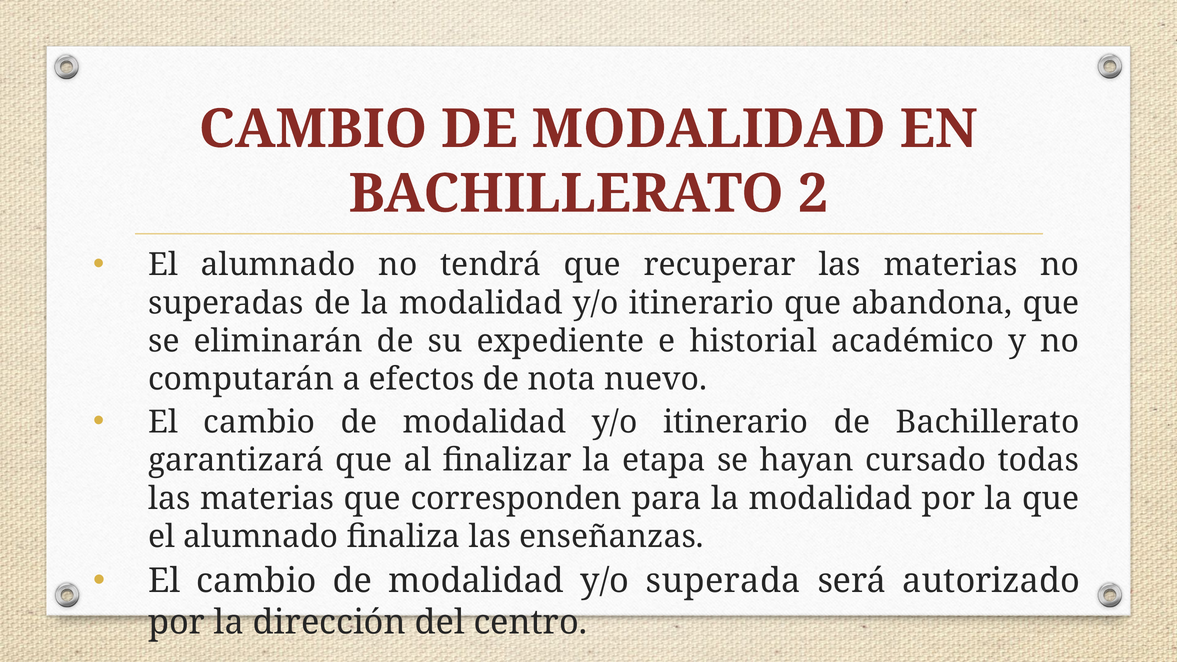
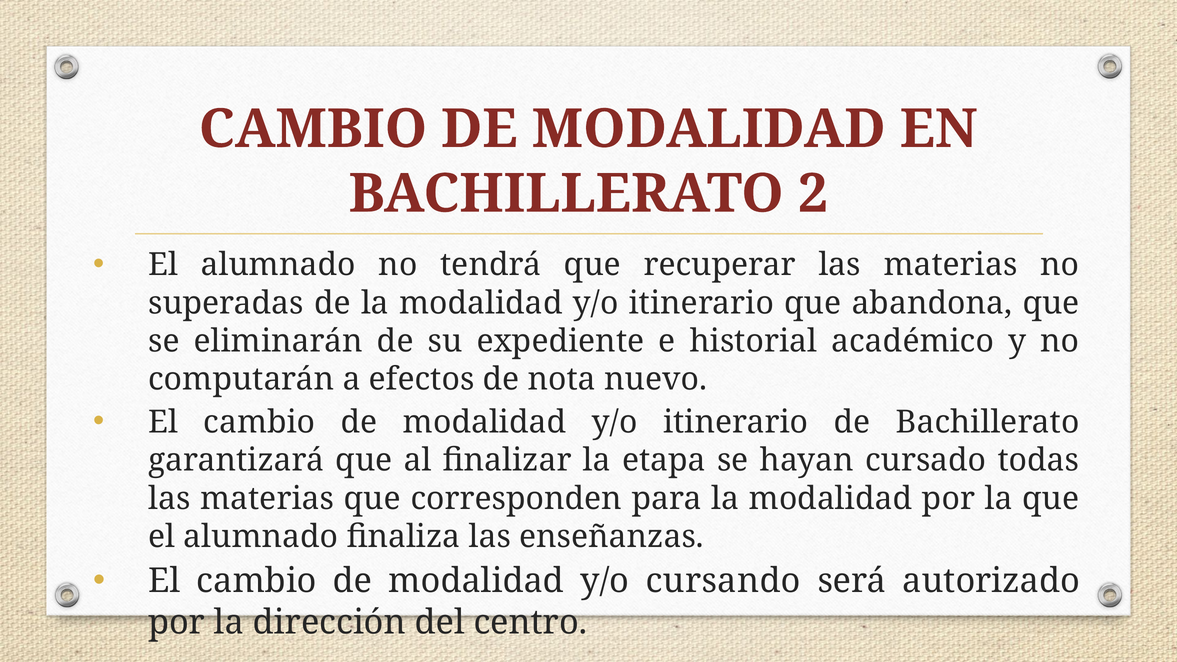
superada: superada -> cursando (723, 581)
